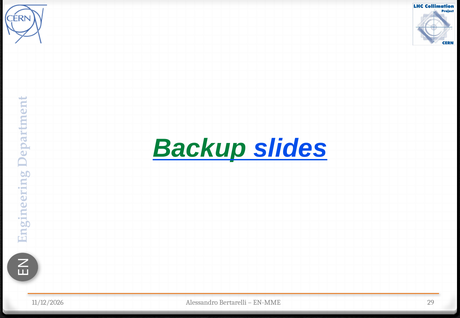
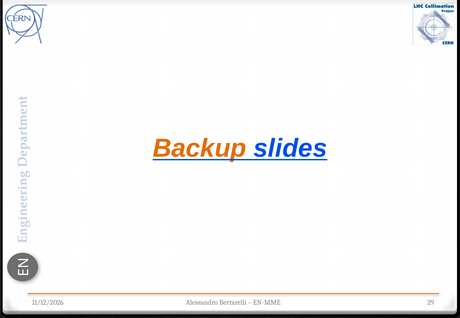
Backup colour: green -> orange (200, 149)
